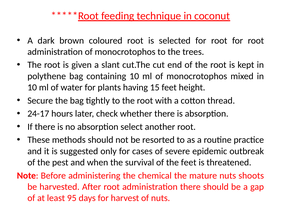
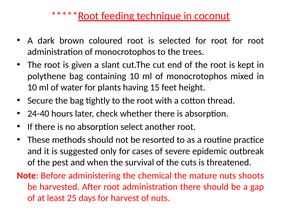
24-17: 24-17 -> 24-40 (38, 114)
the feet: feet -> cuts (189, 162)
95: 95 -> 25 (72, 198)
